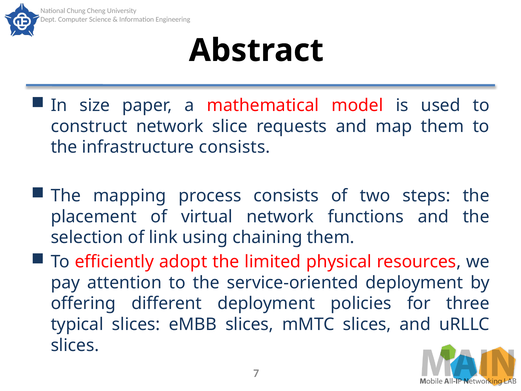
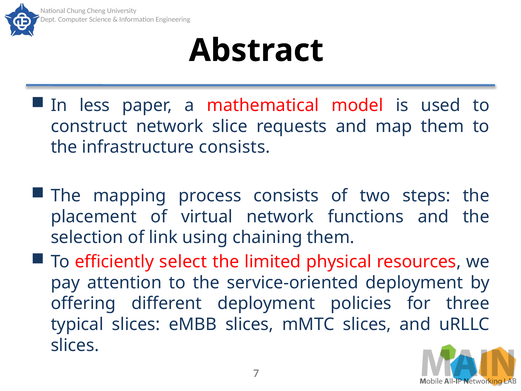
size: size -> less (95, 105)
adopt: adopt -> select (183, 262)
